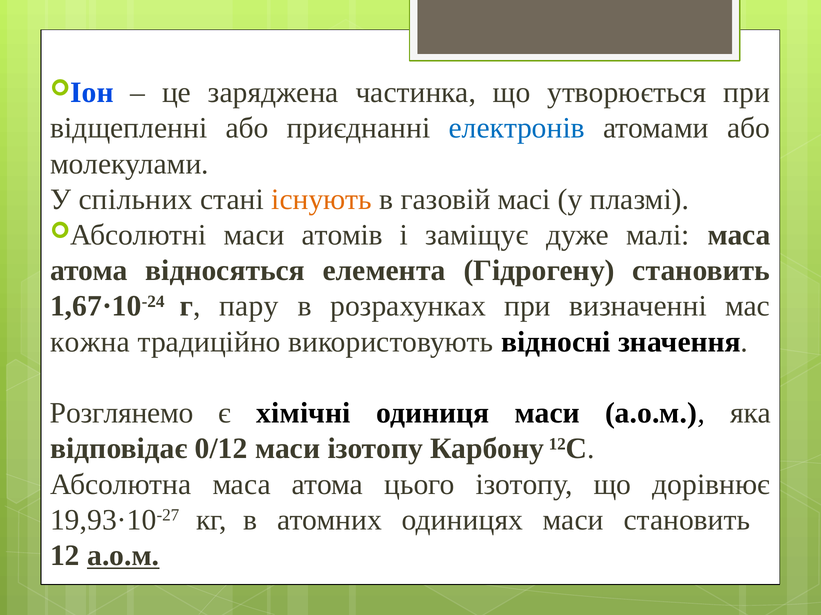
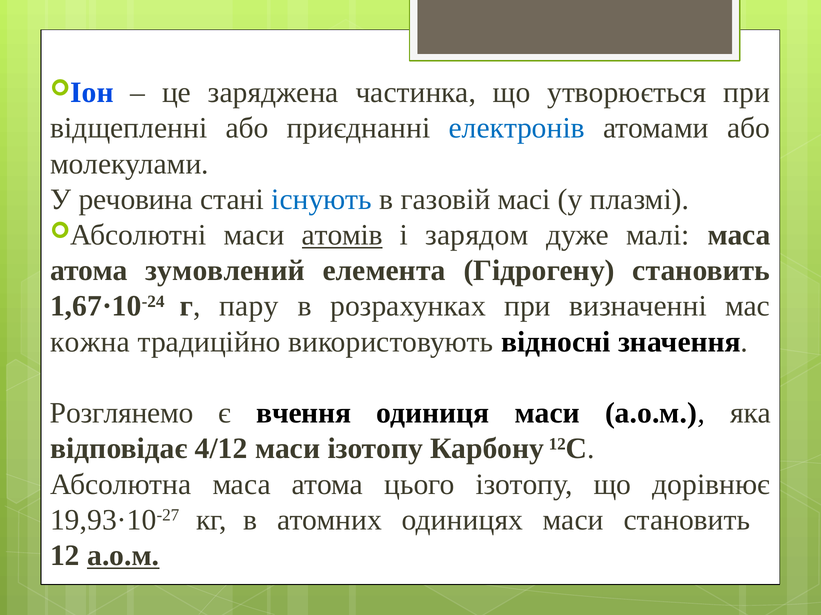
спільних: спільних -> речовина (136, 200)
існують colour: orange -> blue (322, 200)
атомів underline: none -> present (342, 235)
заміщує: заміщує -> зарядом (477, 235)
відносяться: відносяться -> зумовлений (225, 271)
хімічні: хімічні -> вчення (304, 414)
0/12: 0/12 -> 4/12 (221, 449)
